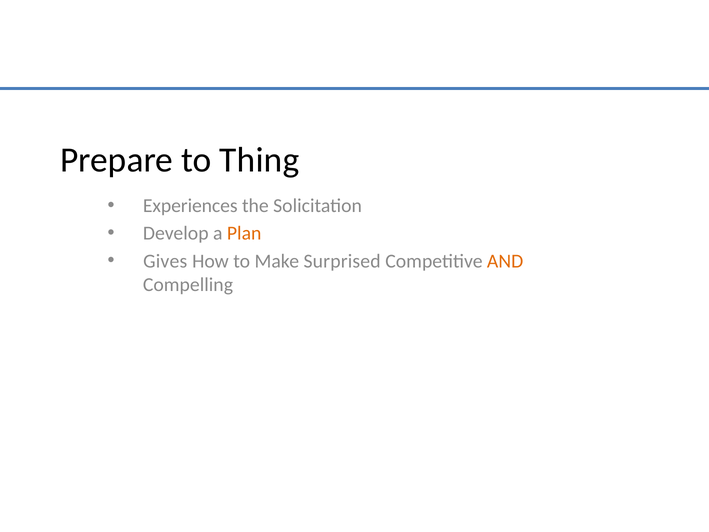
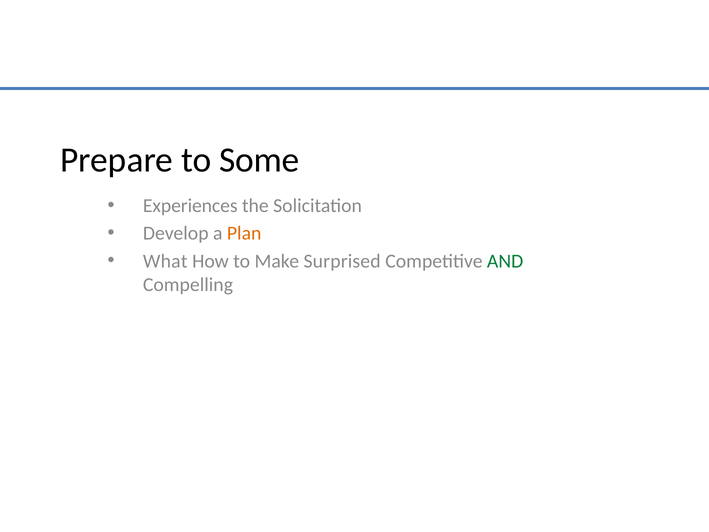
Thing: Thing -> Some (259, 160)
Gives: Gives -> What (165, 261)
AND colour: orange -> green (505, 261)
